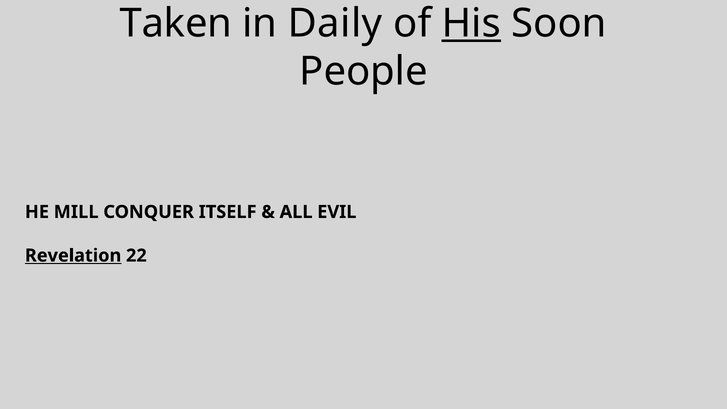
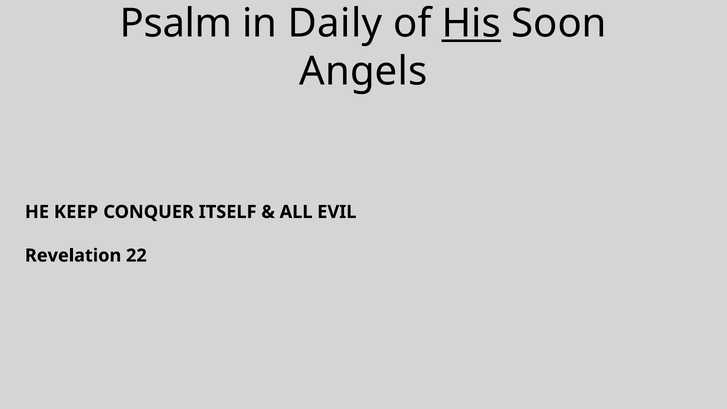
Taken: Taken -> Psalm (176, 23)
People: People -> Angels (363, 72)
MILL: MILL -> KEEP (76, 212)
Revelation underline: present -> none (73, 256)
